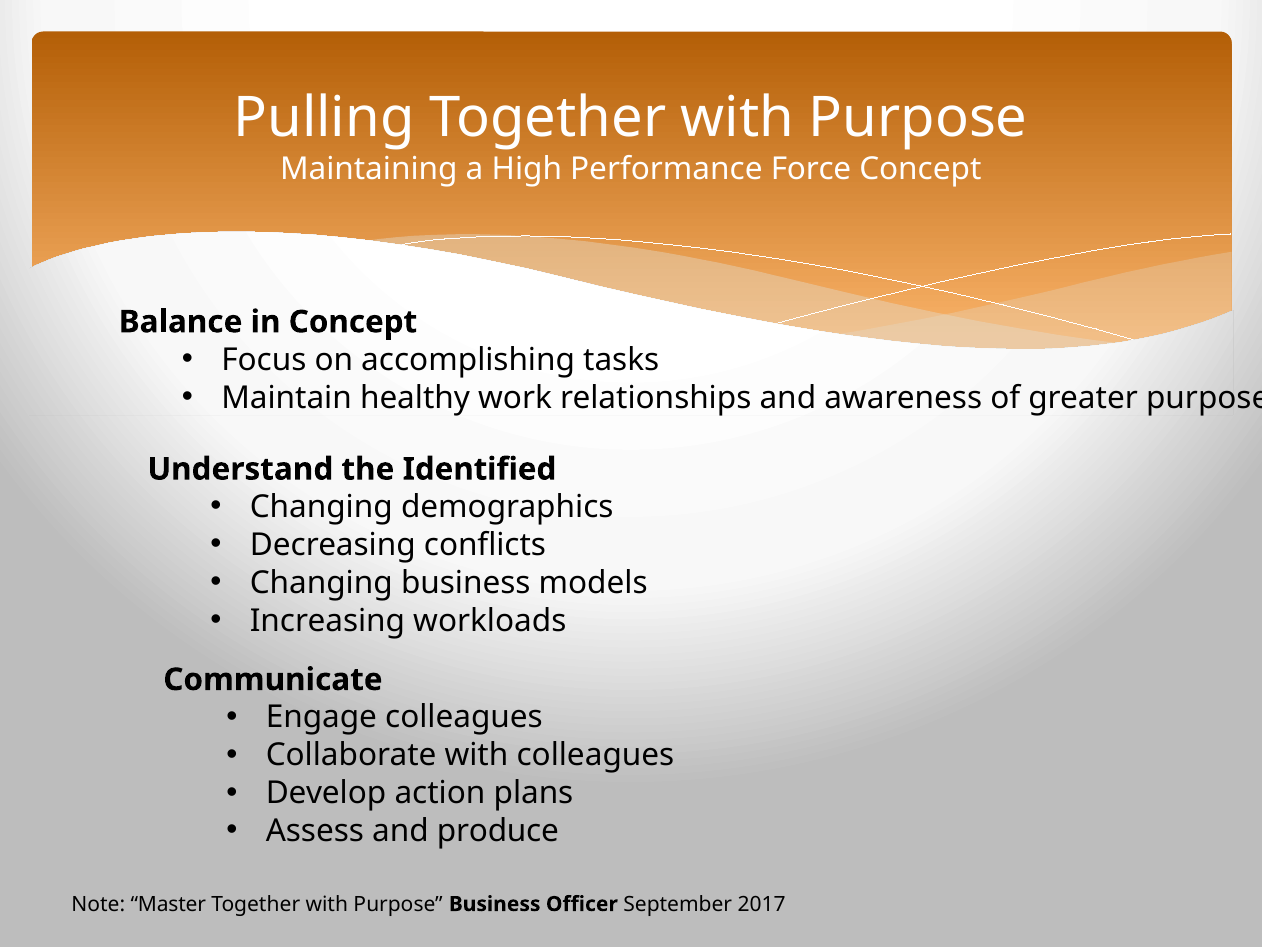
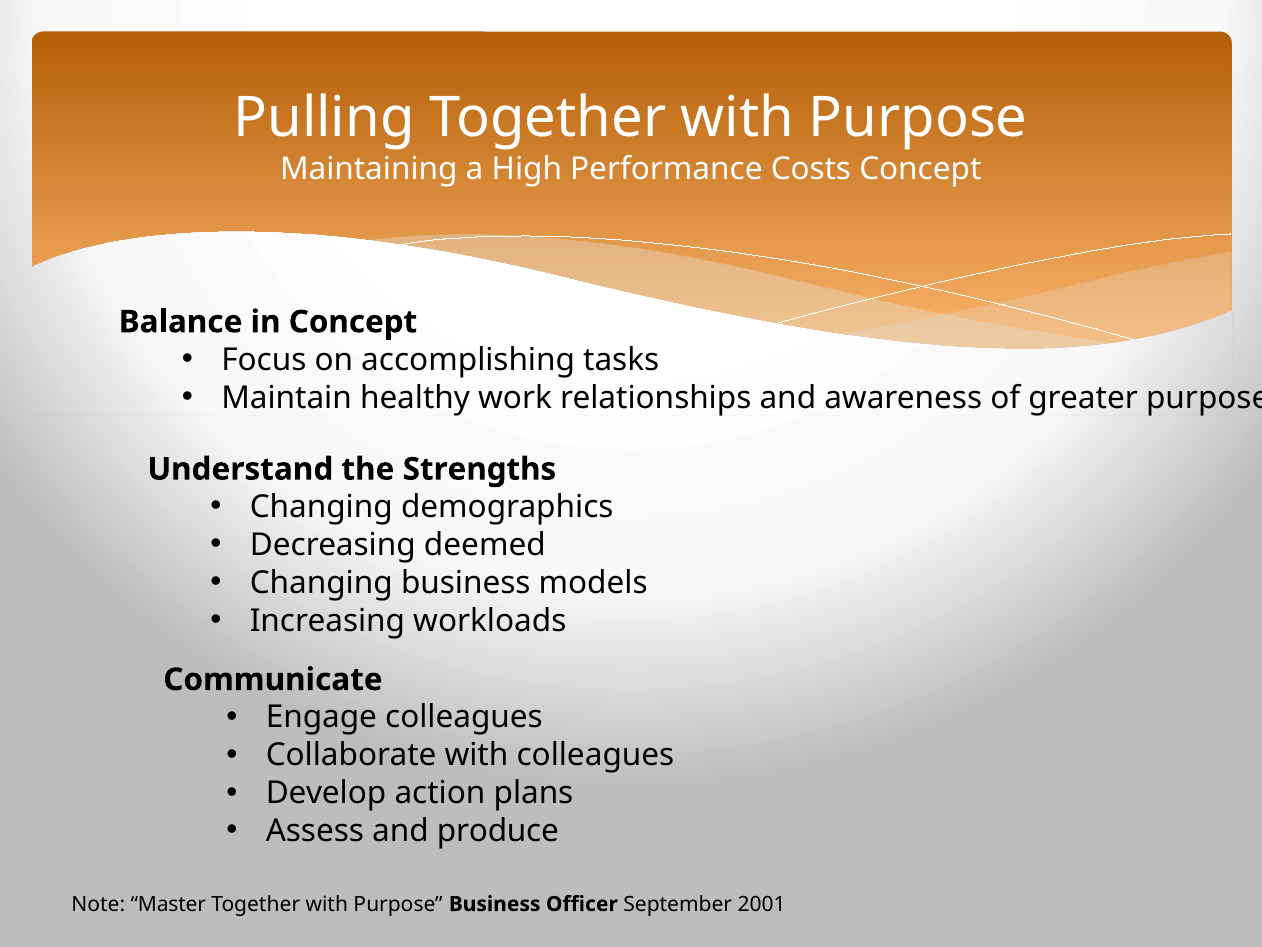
Force: Force -> Costs (811, 169)
Identified: Identified -> Strengths (479, 469)
conflicts: conflicts -> deemed (485, 545)
2017: 2017 -> 2001 (762, 904)
